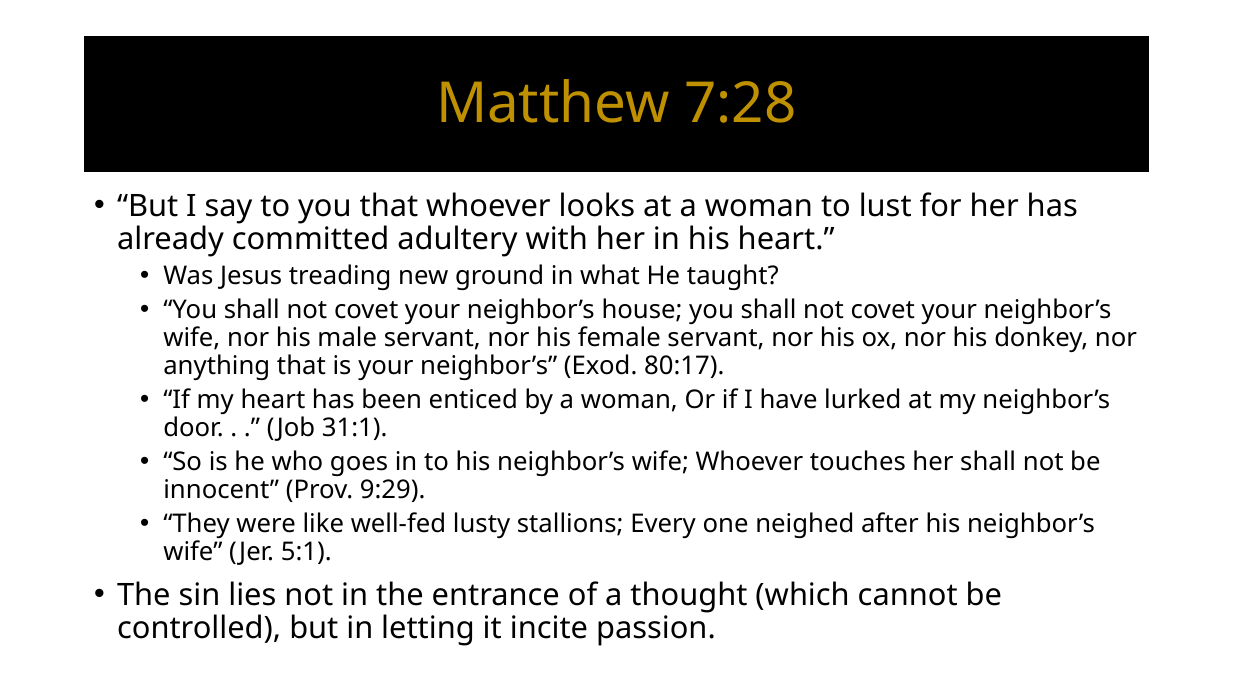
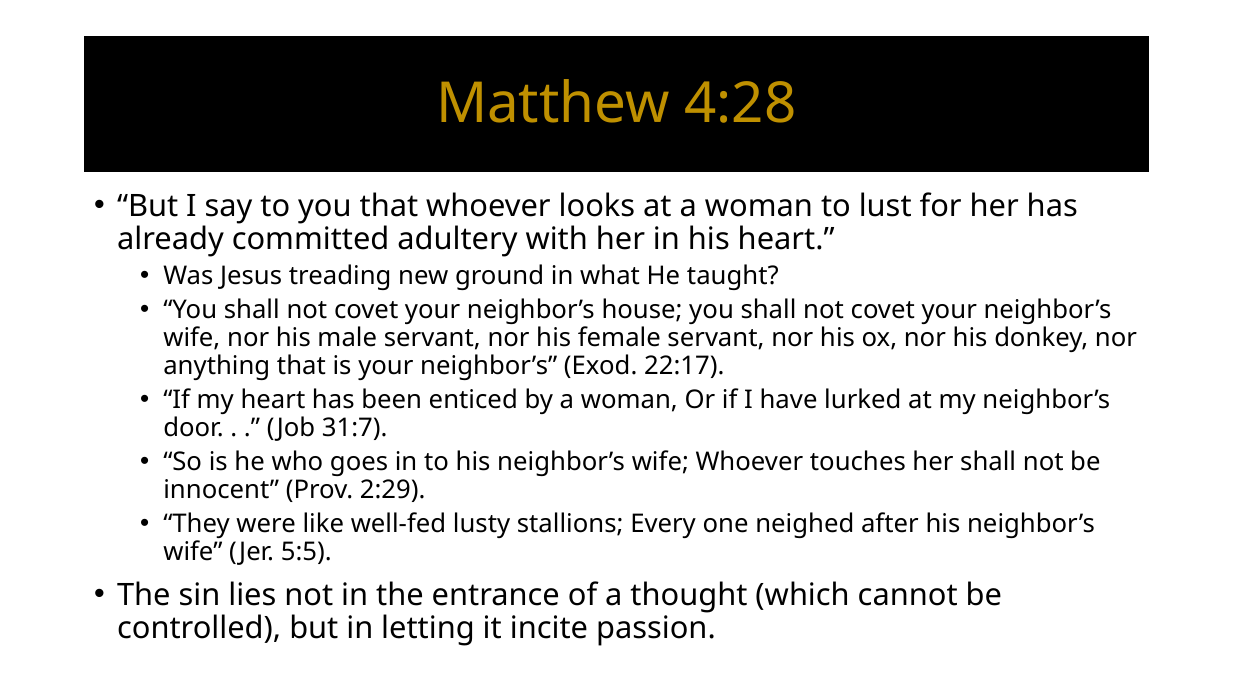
7:28: 7:28 -> 4:28 (740, 104)
80:17: 80:17 -> 22:17 (684, 366)
31:1: 31:1 -> 31:7 (355, 427)
9:29: 9:29 -> 2:29 (393, 489)
5:1: 5:1 -> 5:5 (306, 551)
